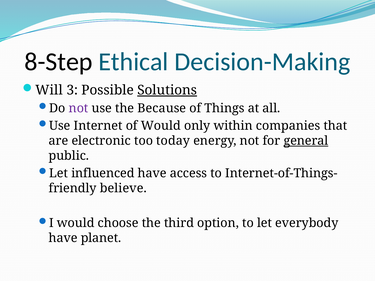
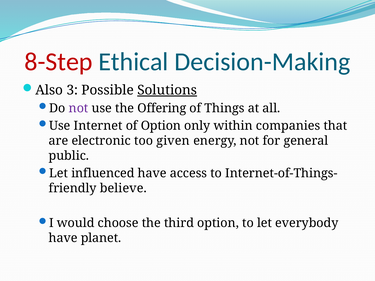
8-Step colour: black -> red (58, 62)
Will: Will -> Also (49, 90)
Because: Because -> Offering (162, 108)
of Would: Would -> Option (161, 126)
today: today -> given (173, 141)
general underline: present -> none (306, 141)
